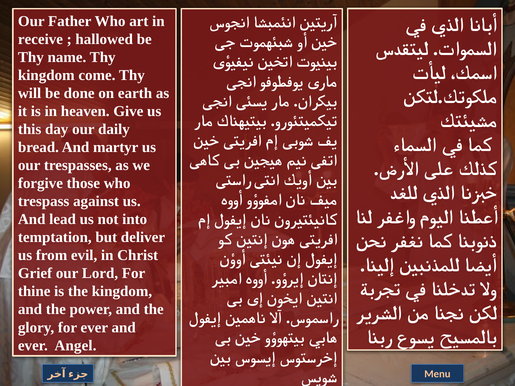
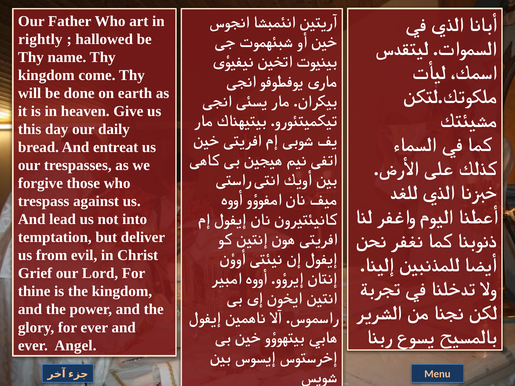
receive: receive -> rightly (40, 39)
martyr: martyr -> entreat (116, 147)
